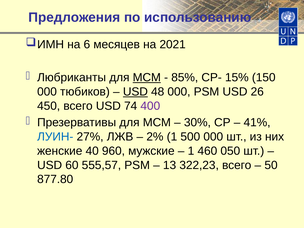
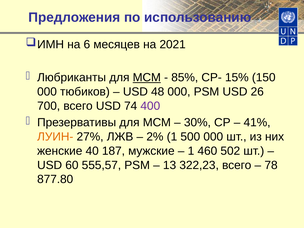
USD underline: present -> none (135, 92)
450: 450 -> 700 (49, 106)
ЛУИН- colour: blue -> orange (55, 137)
960: 960 -> 187 (113, 151)
050: 050 -> 502 (230, 151)
50: 50 -> 78 (271, 165)
